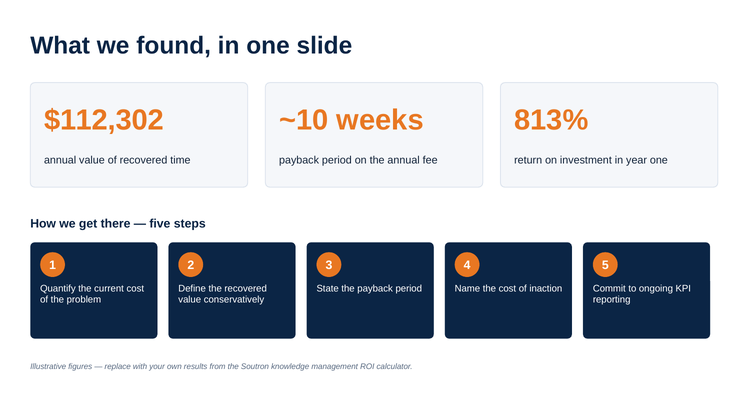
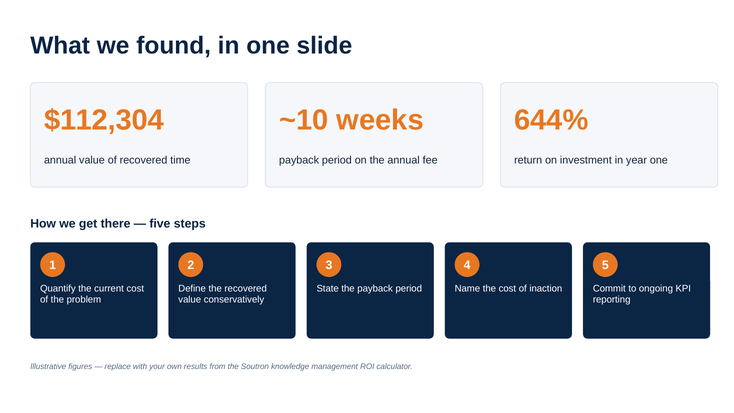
$112,302: $112,302 -> $112,304 (104, 120)
813%: 813% -> 644% (551, 120)
